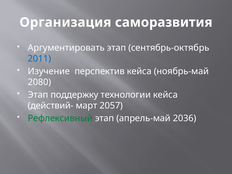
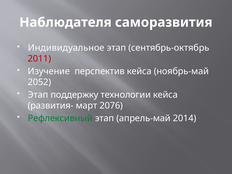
Организация: Организация -> Наблюдателя (65, 22)
Аргументировать: Аргументировать -> Индивидуальное (66, 48)
2011 colour: blue -> red (39, 59)
2080: 2080 -> 2052 (39, 82)
действий-: действий- -> развития- (51, 106)
2057: 2057 -> 2076 (111, 106)
2036: 2036 -> 2014 (185, 118)
